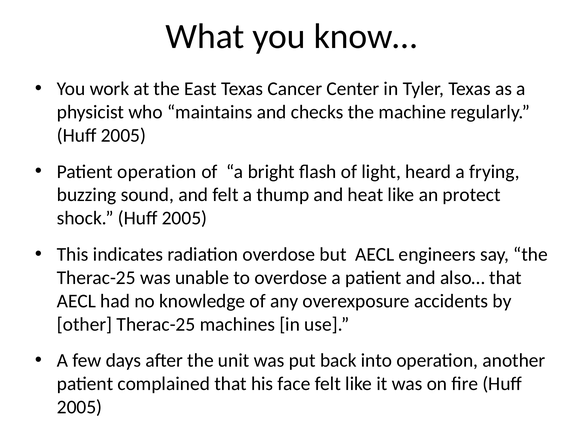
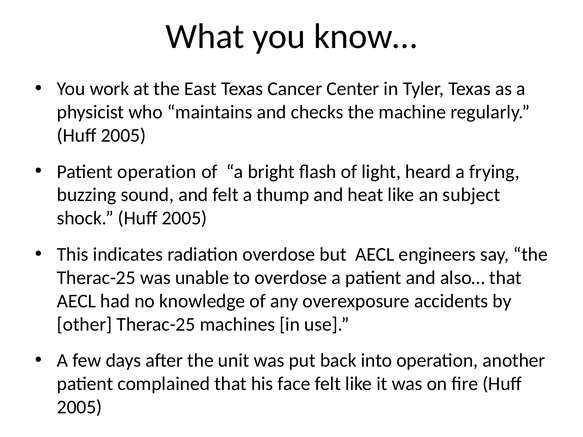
protect: protect -> subject (472, 195)
